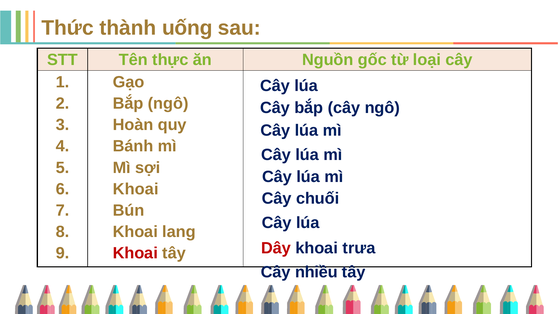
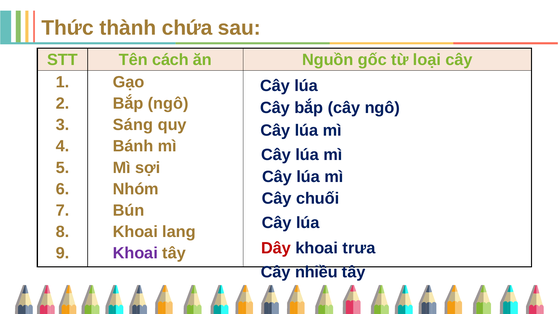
uống: uống -> chứa (187, 28)
thực: thực -> cách (170, 60)
Hoàn: Hoàn -> Sáng (133, 125)
Khoai: Khoai -> Nhóm (136, 189)
Khoai colour: red -> purple (135, 253)
